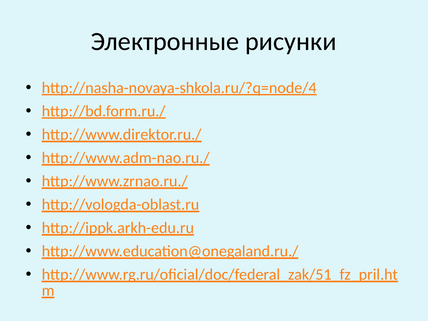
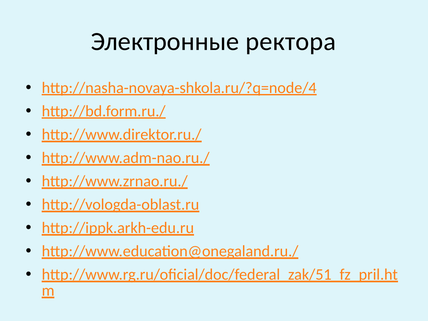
рисунки: рисунки -> ректора (291, 41)
